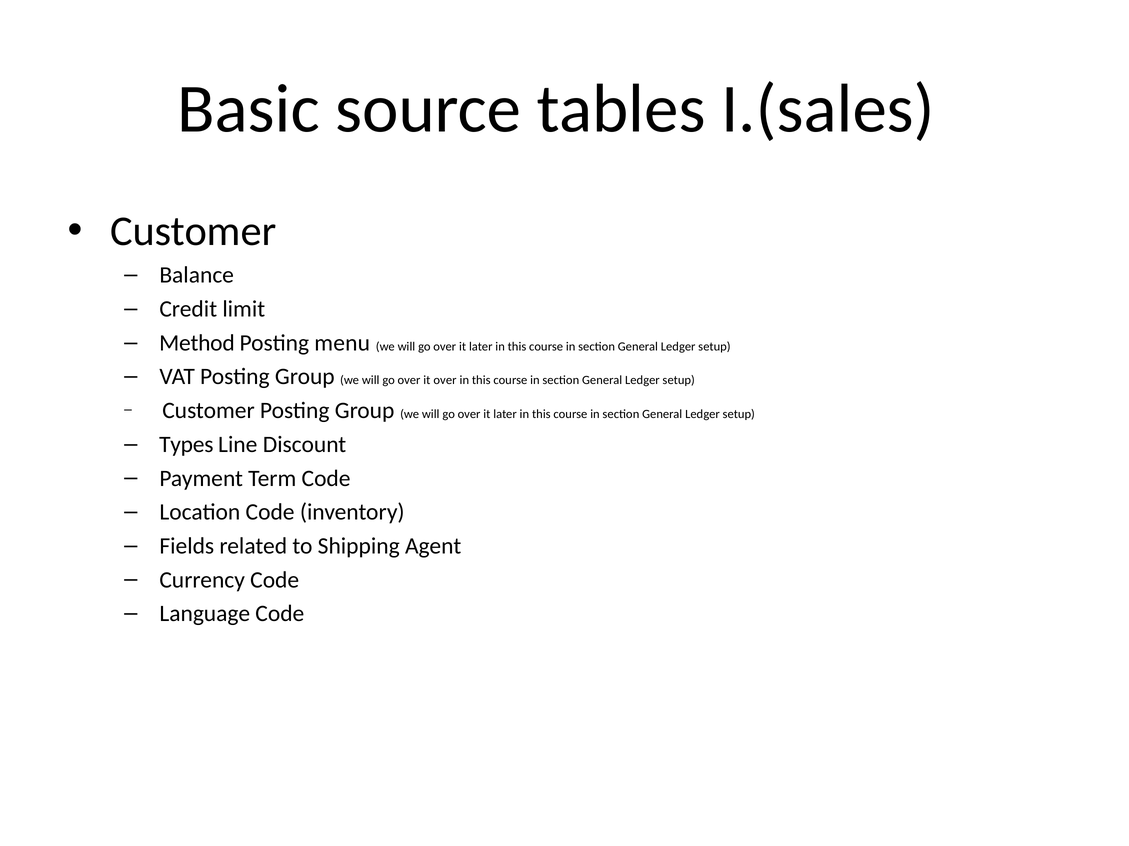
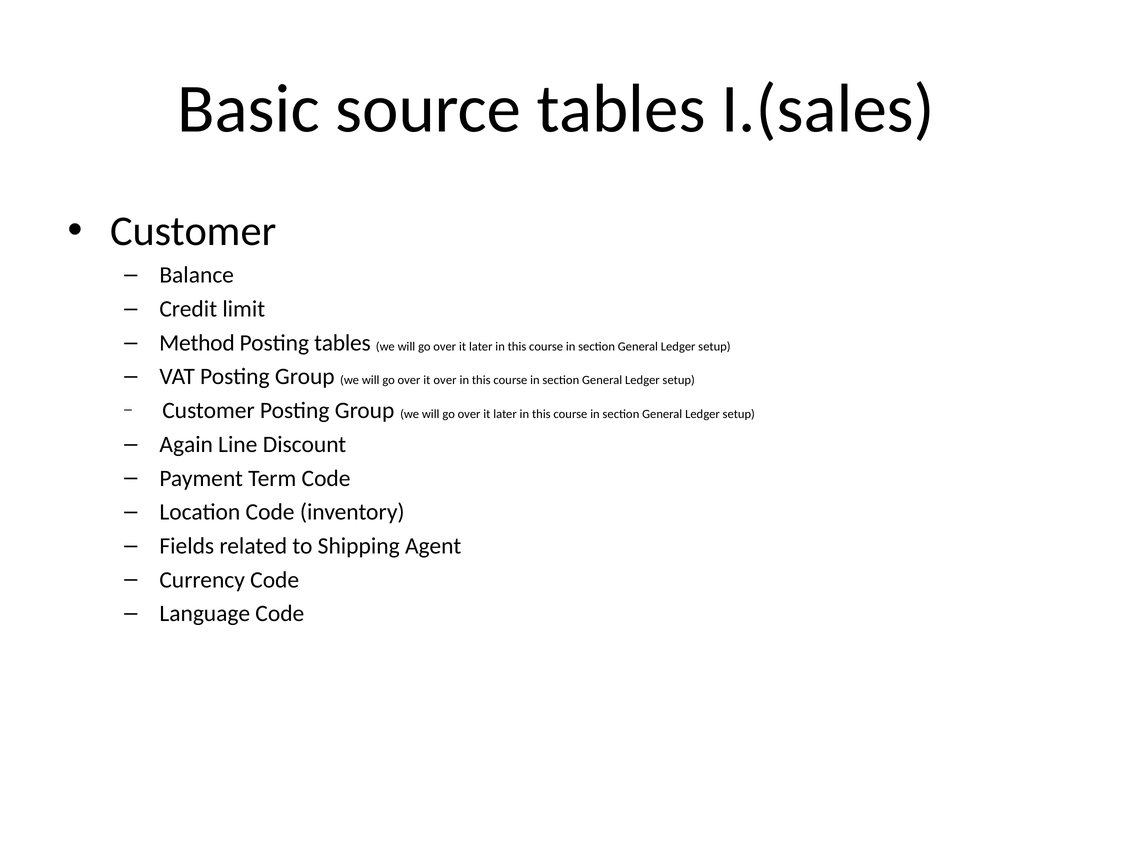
Posting menu: menu -> tables (342, 343)
Types: Types -> Again (186, 445)
